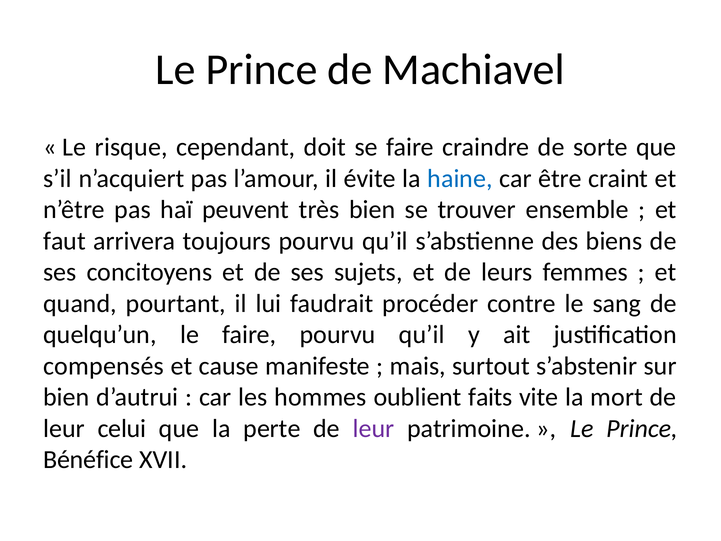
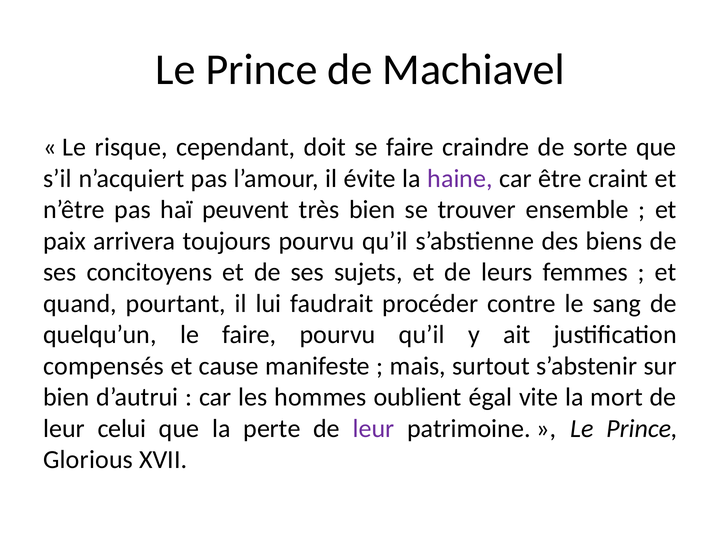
haine colour: blue -> purple (460, 178)
faut: faut -> paix (65, 241)
faits: faits -> égal (490, 397)
Bénéfice: Bénéfice -> Glorious (88, 459)
